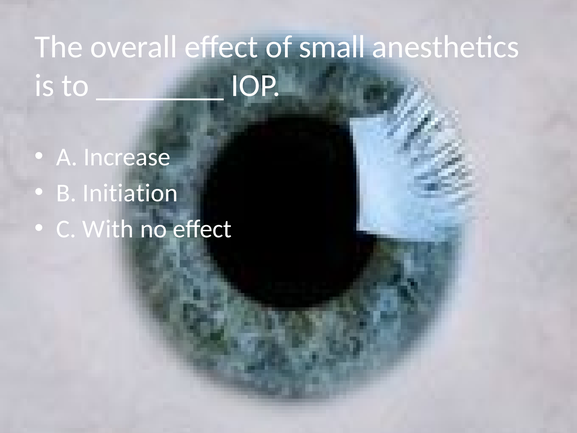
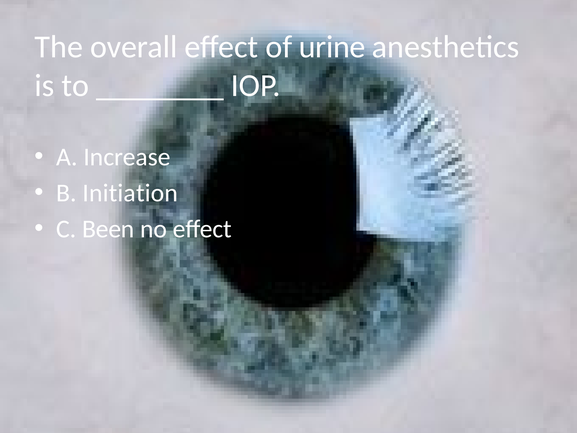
small: small -> urine (332, 47)
With: With -> Been (108, 229)
